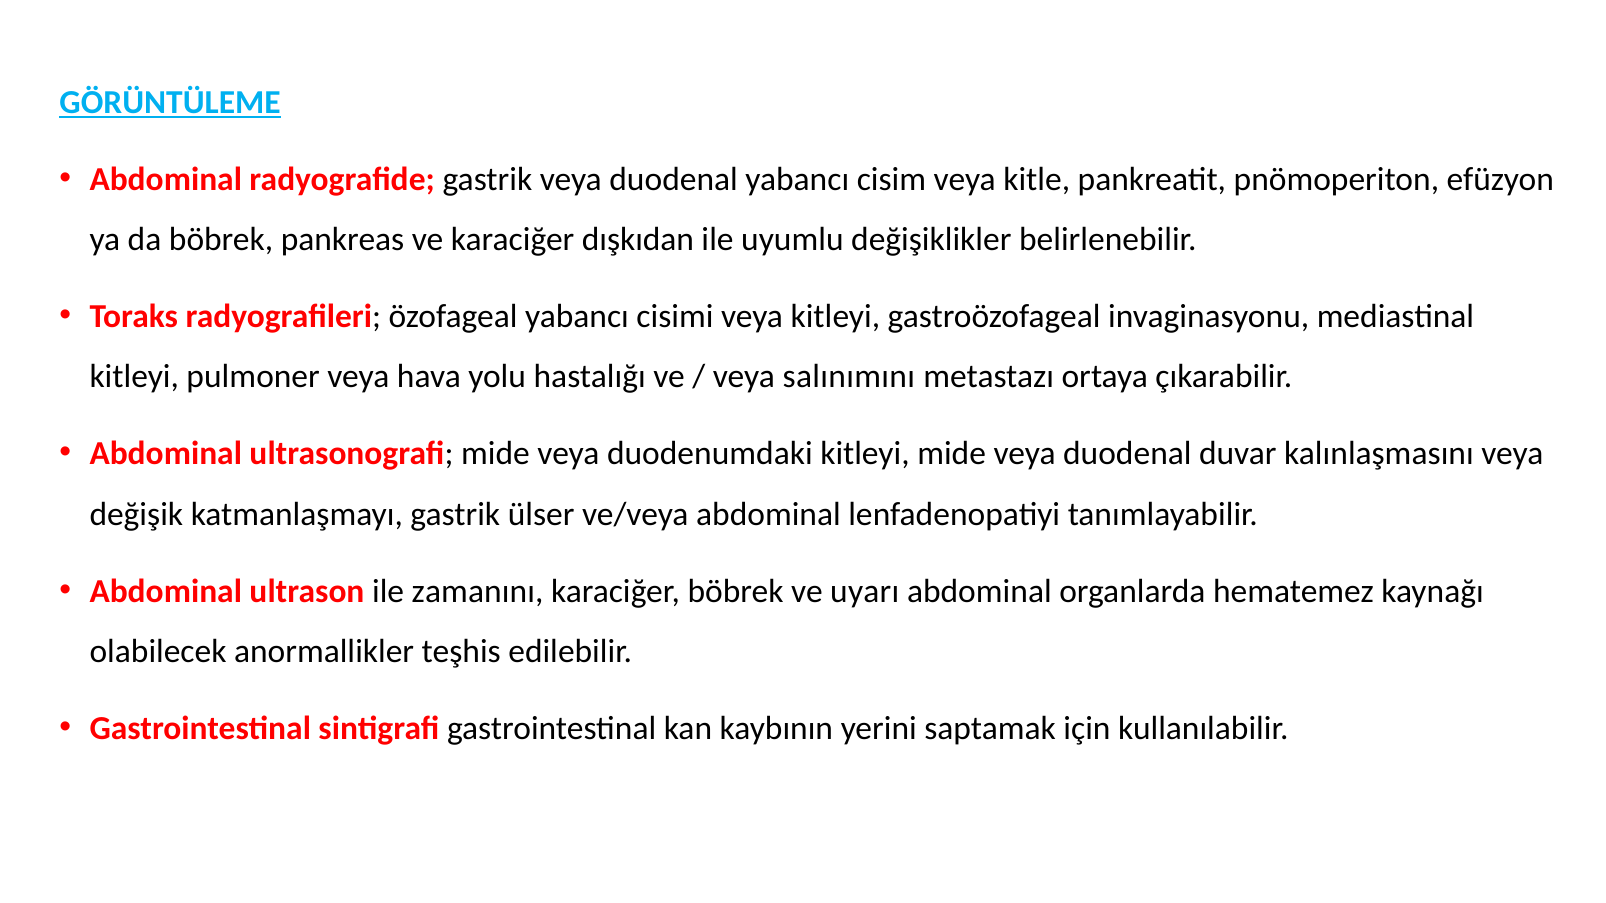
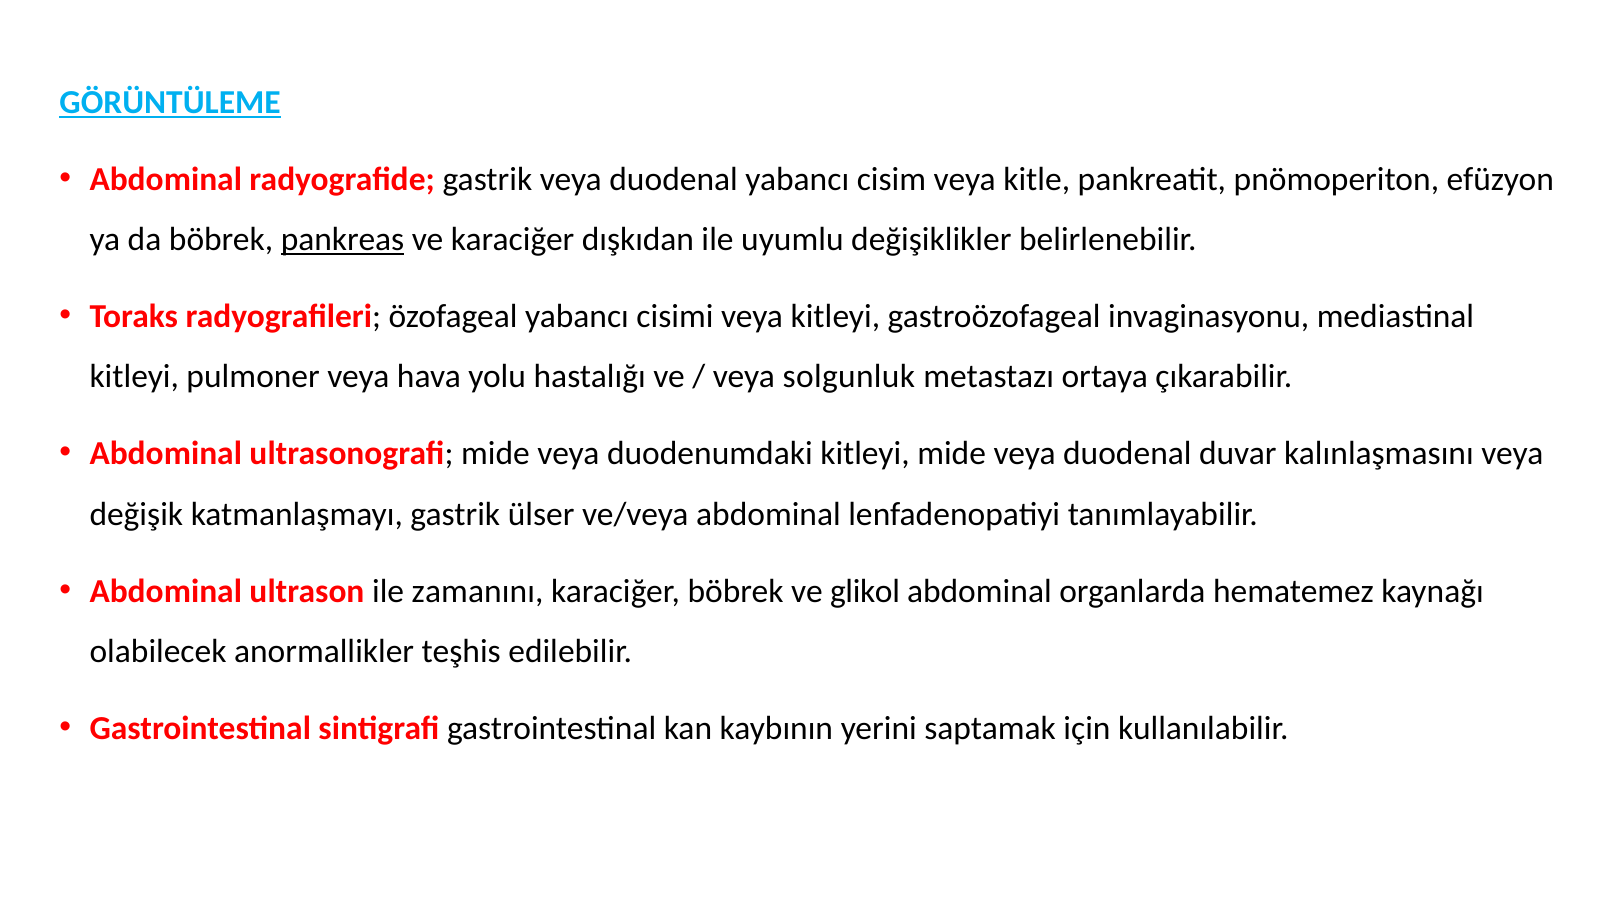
pankreas underline: none -> present (343, 240)
salınımını: salınımını -> solgunluk (849, 377)
uyarı: uyarı -> glikol (865, 591)
